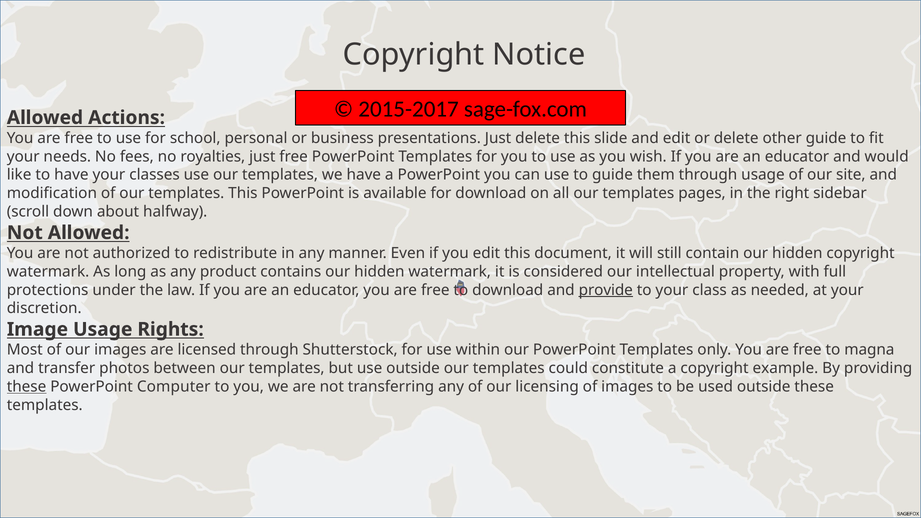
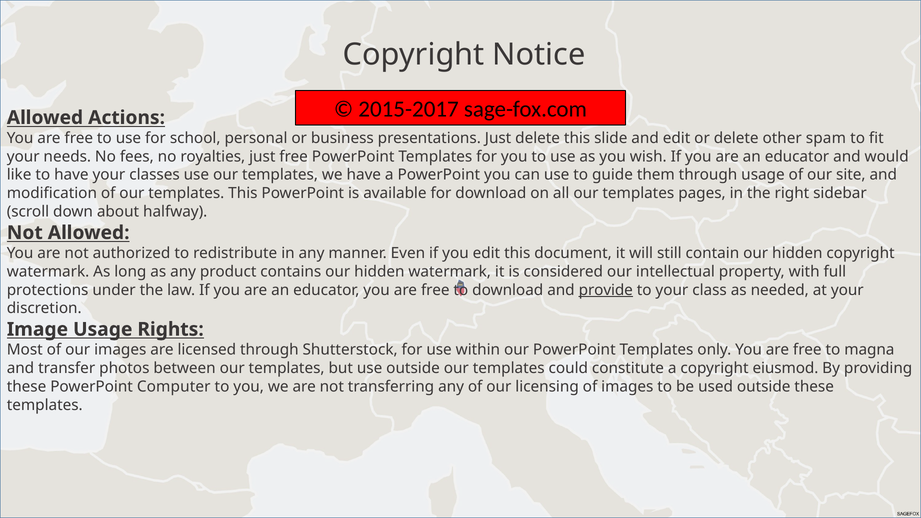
other guide: guide -> spam (826, 138)
example: example -> eiusmod (785, 368)
these underline: present -> none (27, 387)
